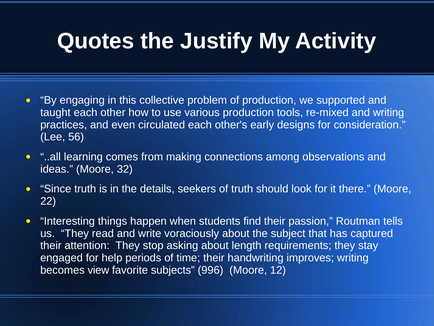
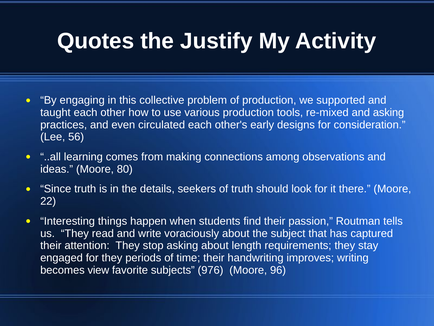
and writing: writing -> asking (389, 112)
32: 32 -> 80 (125, 169)
for help: help -> they (112, 257)
996: 996 -> 976 (211, 270)
12: 12 -> 96 (278, 270)
